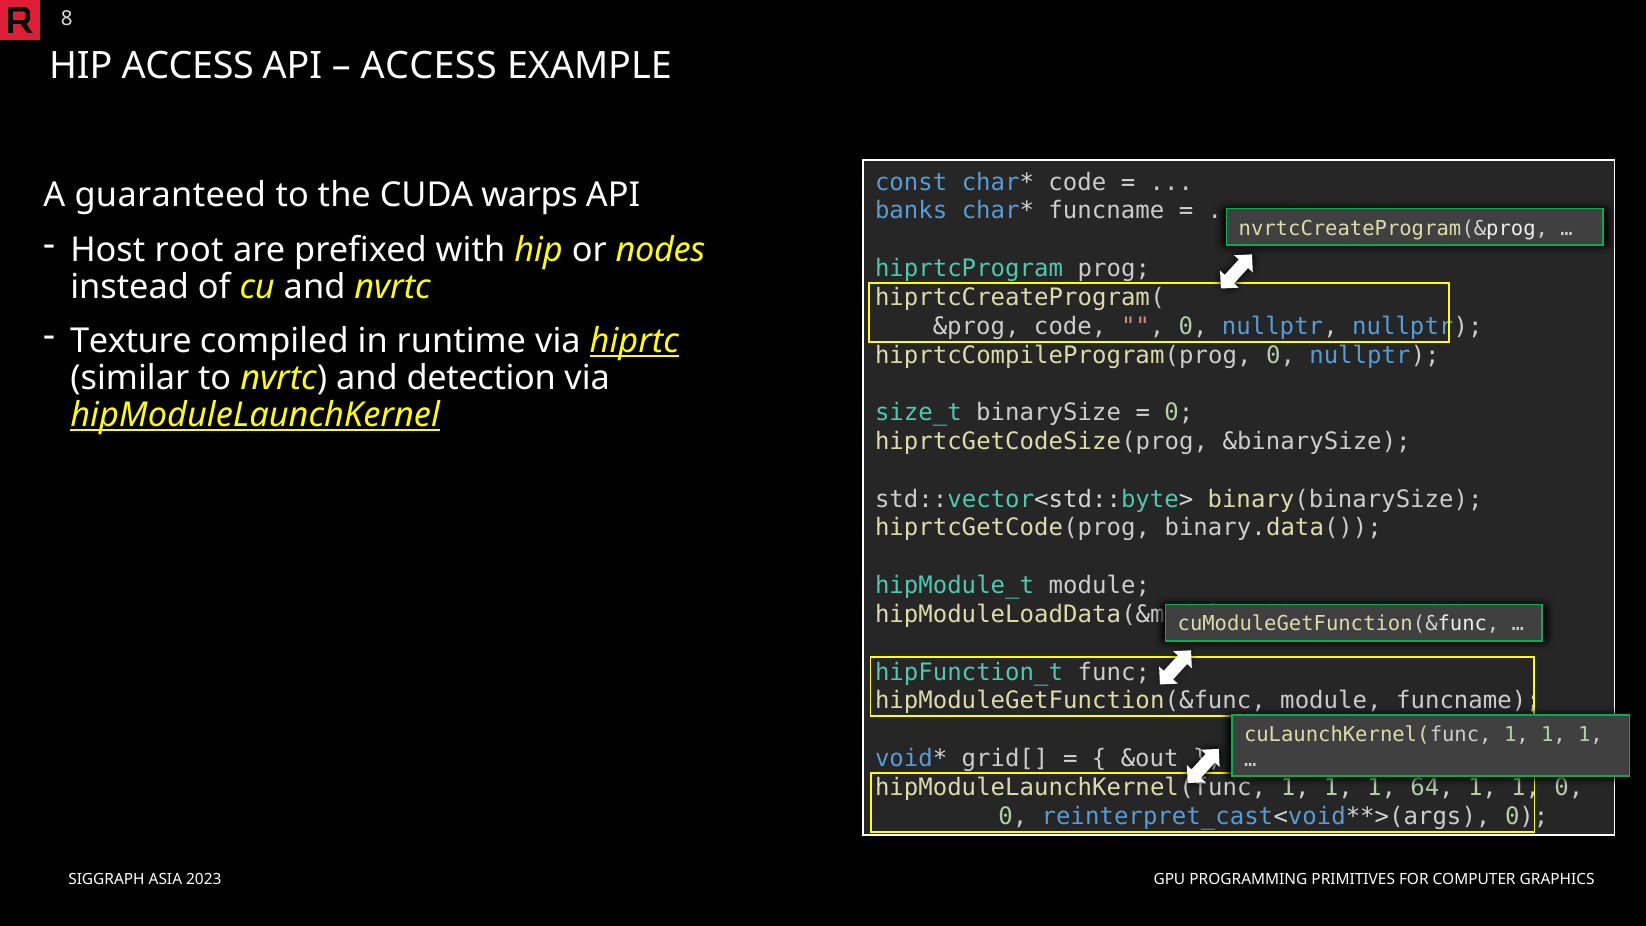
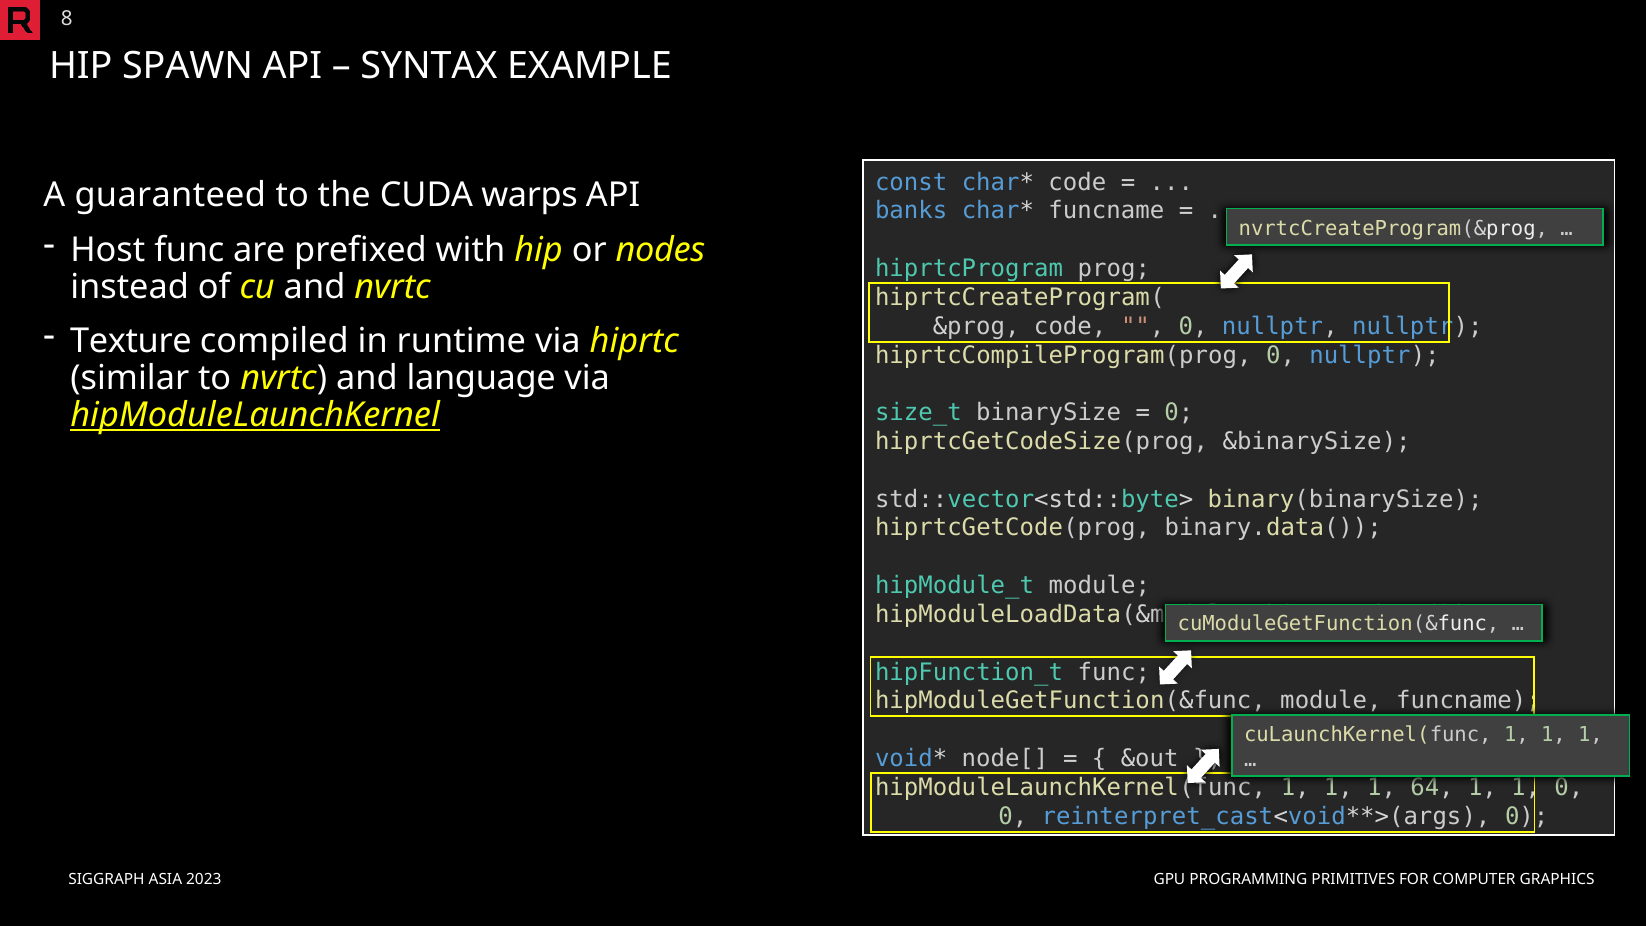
HIP ACCESS: ACCESS -> SPAWN (188, 66)
ACCESS: ACCESS -> SYNTAX (429, 66)
Host root: root -> func (189, 250)
hiprtc underline: present -> none (634, 341)
detection: detection -> language (481, 378)
grid[: grid[ -> node[ (1005, 759)
